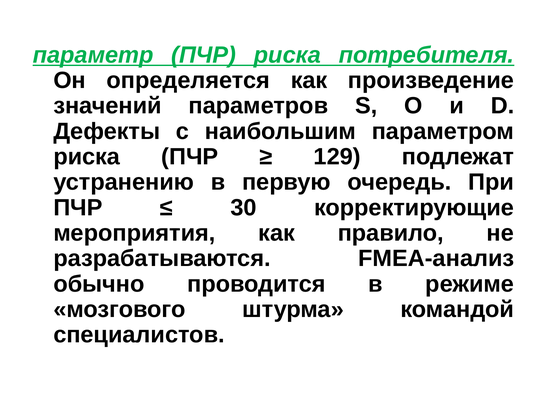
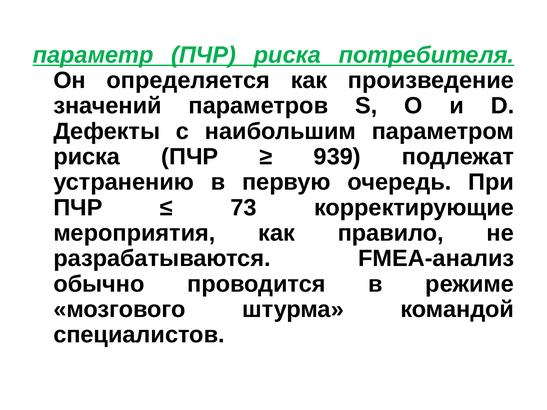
129: 129 -> 939 (337, 157)
30: 30 -> 73 (243, 208)
